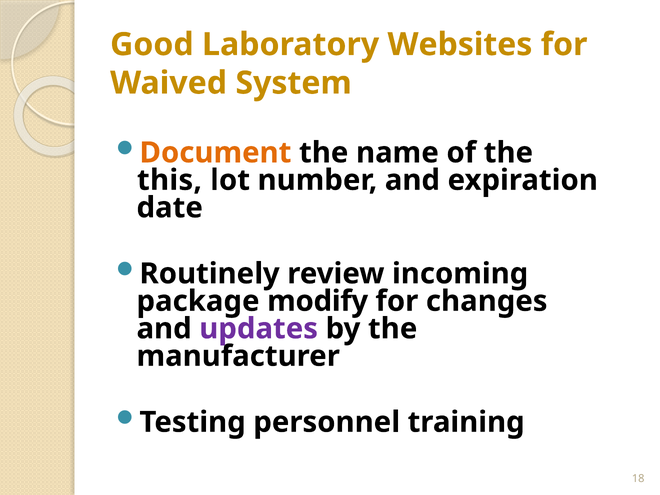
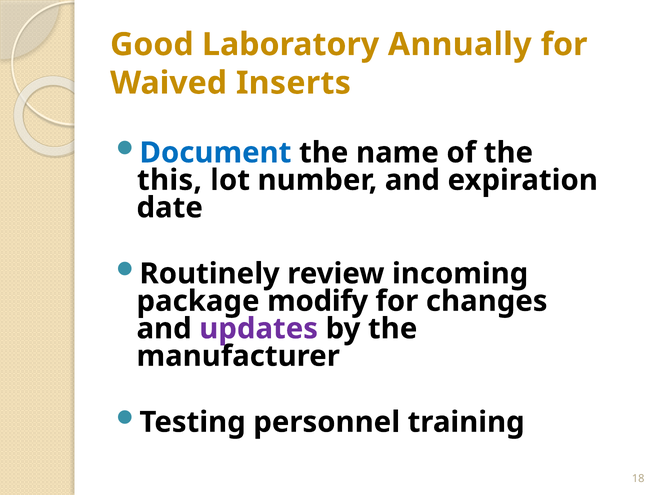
Websites: Websites -> Annually (460, 45)
System: System -> Inserts (293, 83)
Document colour: orange -> blue (215, 153)
